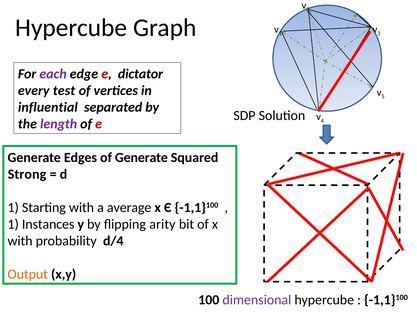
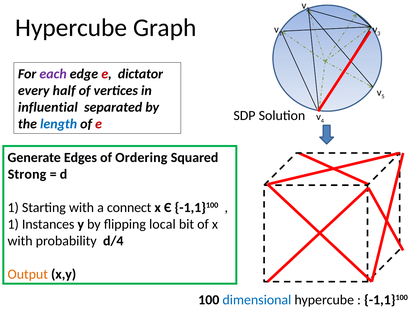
test: test -> half (64, 91)
length colour: purple -> blue (59, 124)
of Generate: Generate -> Ordering (141, 157)
average: average -> connect (129, 207)
arity: arity -> local (162, 224)
dimensional colour: purple -> blue (257, 300)
